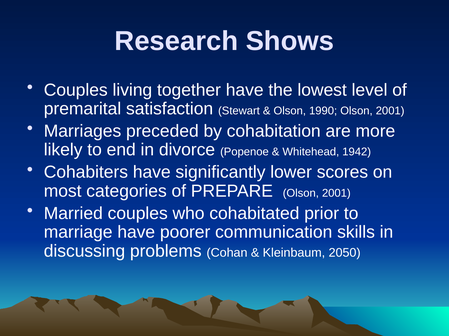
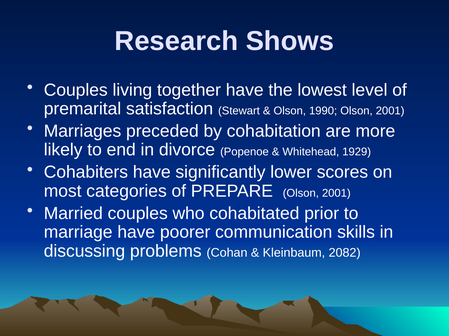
1942: 1942 -> 1929 (357, 152)
2050: 2050 -> 2082 (345, 253)
